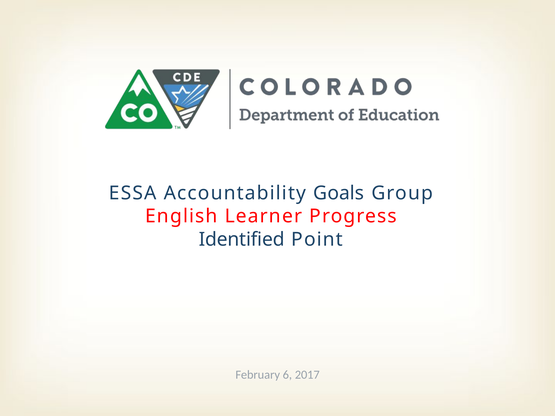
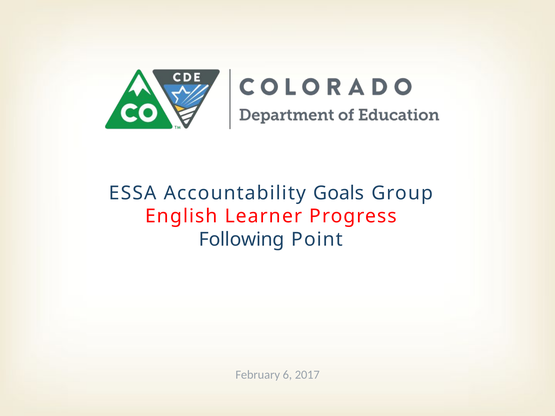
Identified: Identified -> Following (242, 240)
